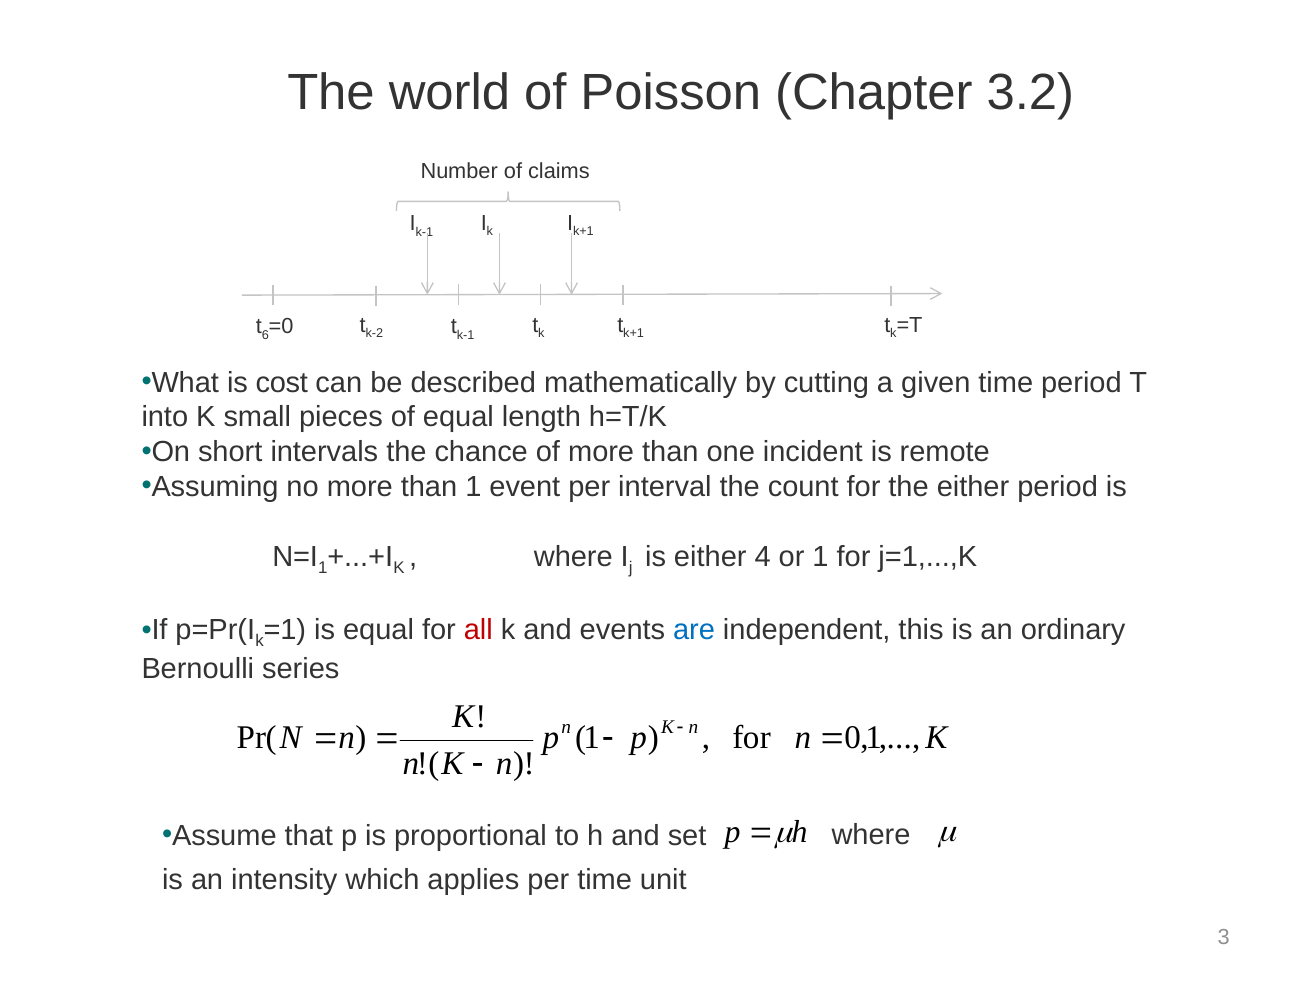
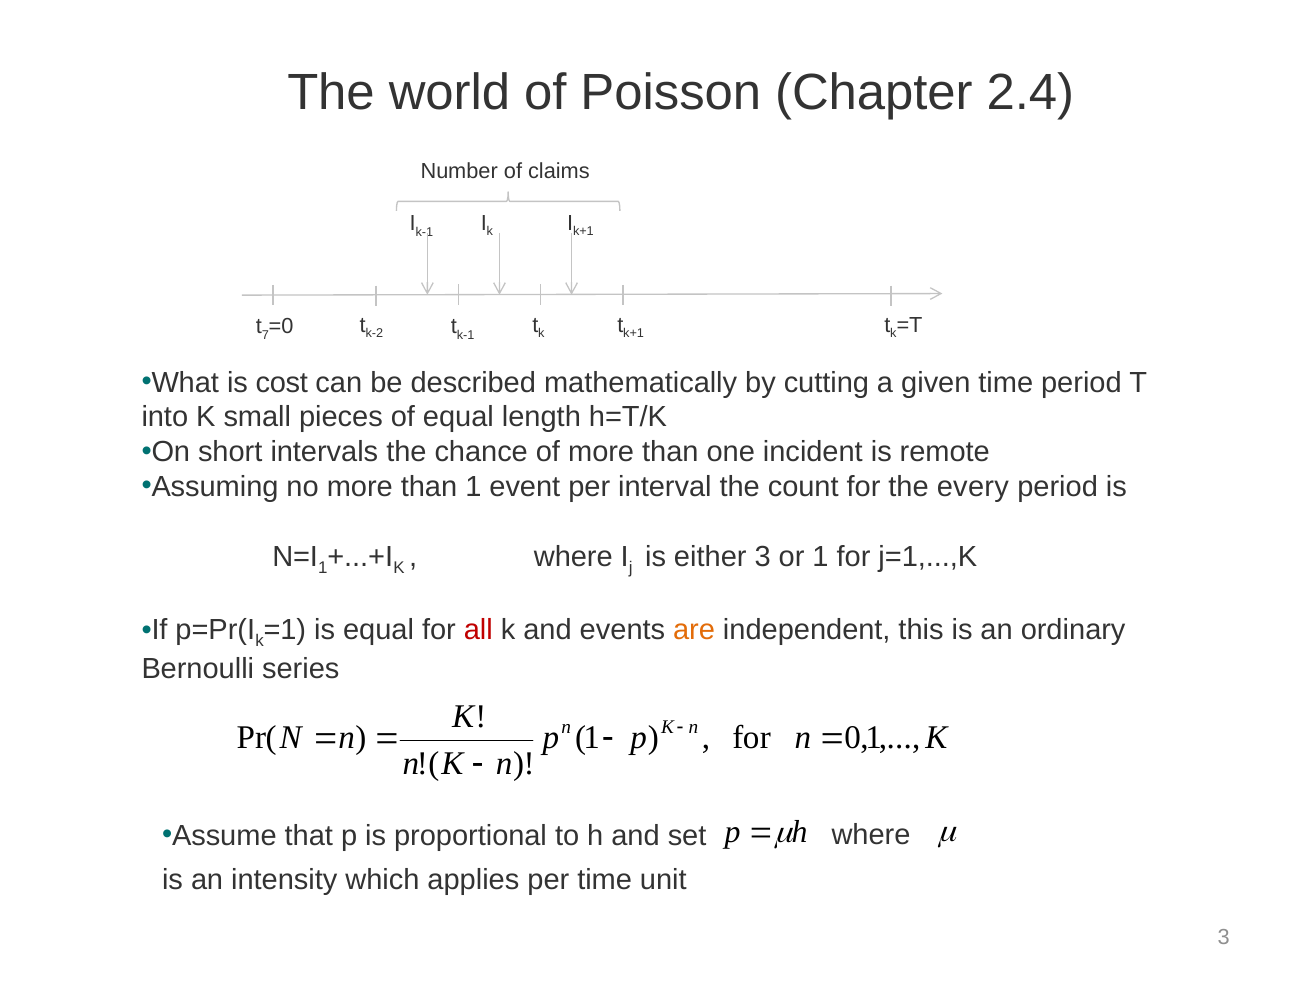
3.2: 3.2 -> 2.4 (1030, 92)
6: 6 -> 7 (265, 335)
the either: either -> every (973, 487)
either 4: 4 -> 3 (763, 557)
are colour: blue -> orange (694, 630)
